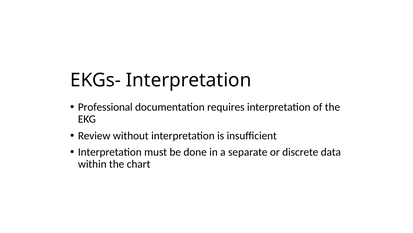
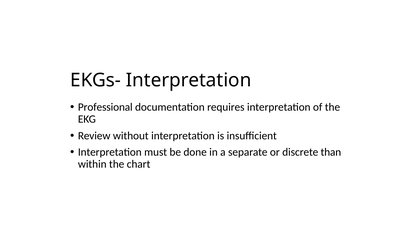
data: data -> than (331, 152)
